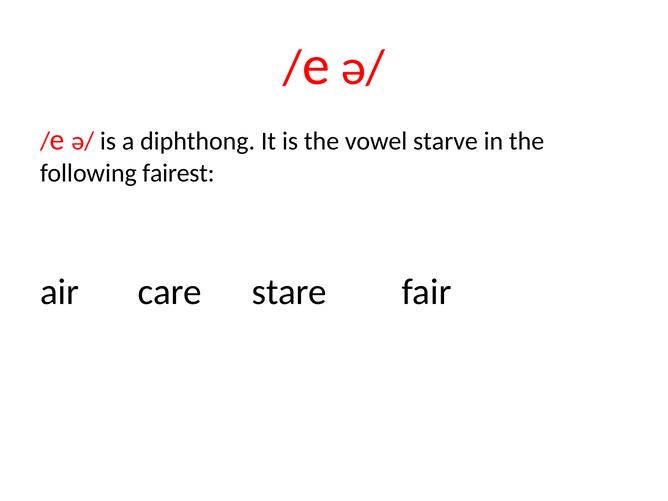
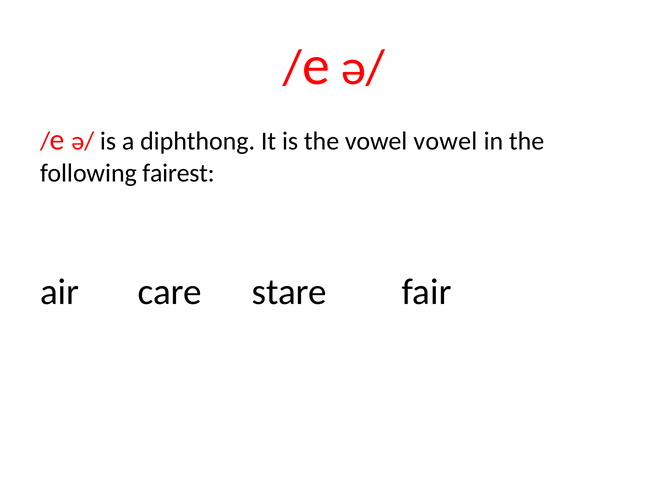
vowel starve: starve -> vowel (445, 141)
